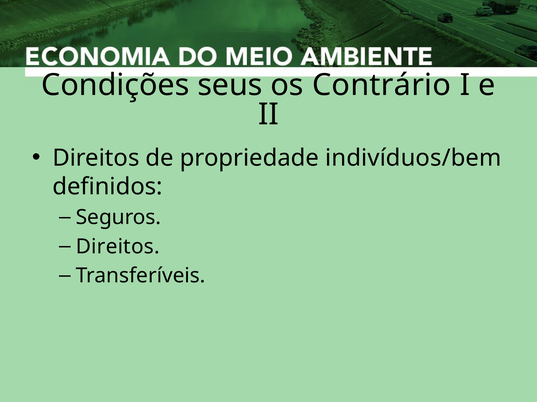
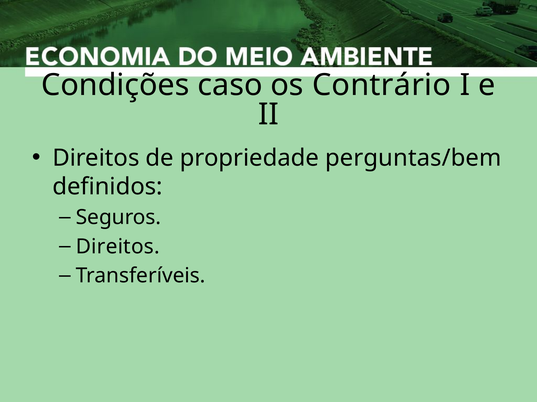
seus: seus -> caso (230, 85)
indivíduos/bem: indivíduos/bem -> perguntas/bem (413, 158)
